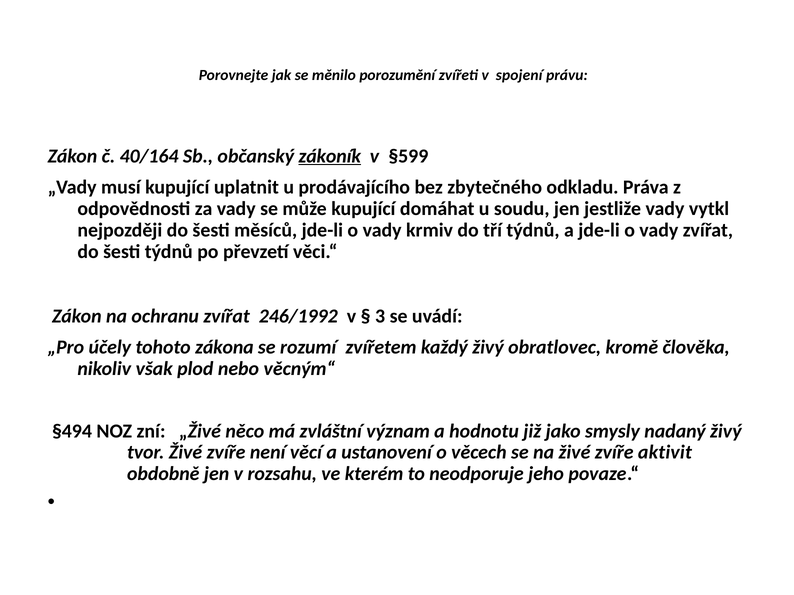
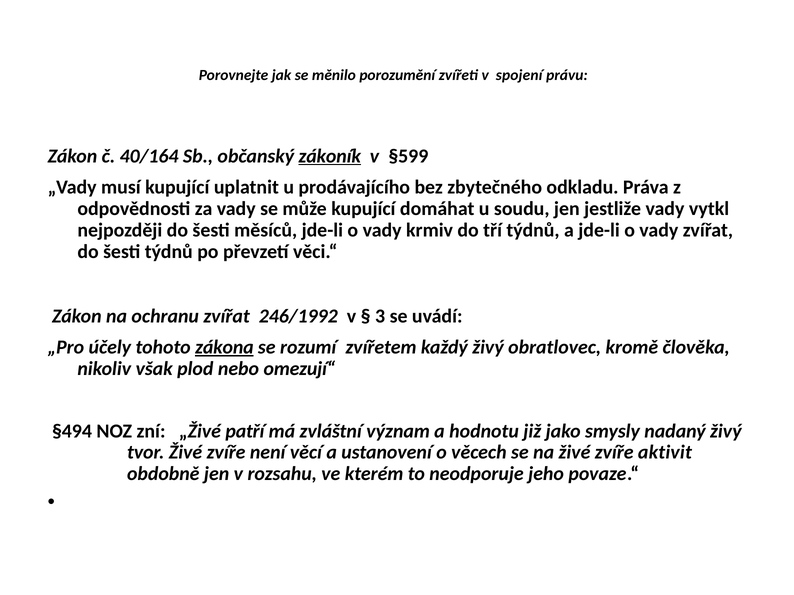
zákona underline: none -> present (224, 348)
věcným“: věcným“ -> omezují“ (299, 369)
něco: něco -> patří (245, 431)
